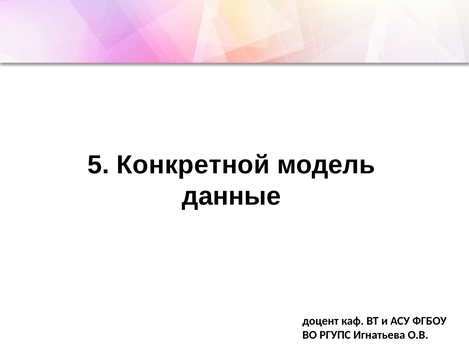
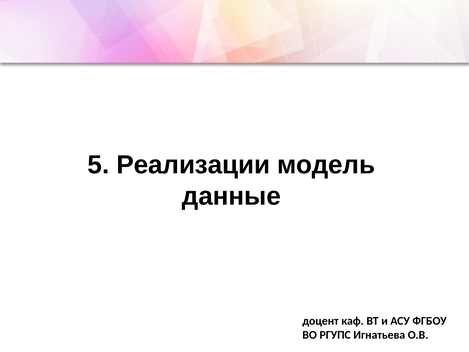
Конкретной: Конкретной -> Реализации (193, 165)
